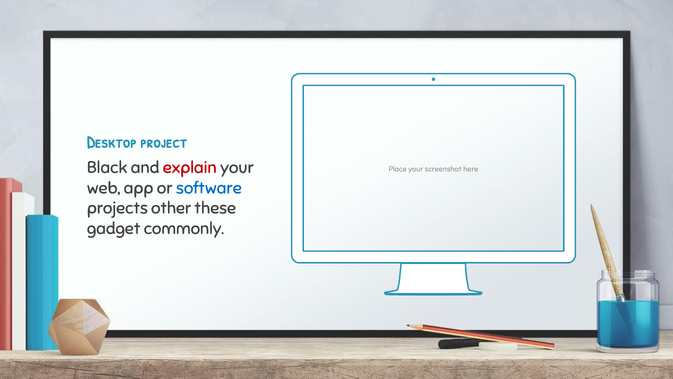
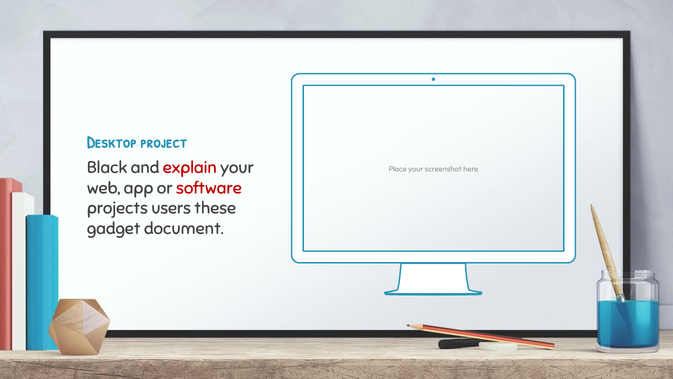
software colour: blue -> red (209, 188)
other: other -> users (171, 208)
commonly: commonly -> document (184, 228)
